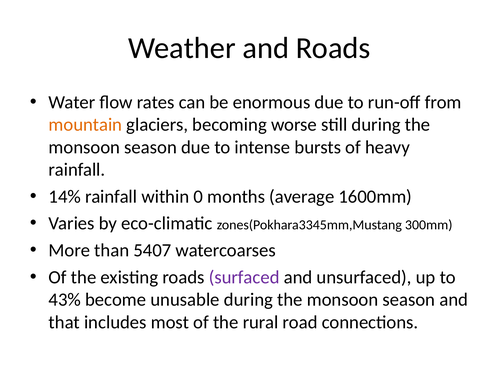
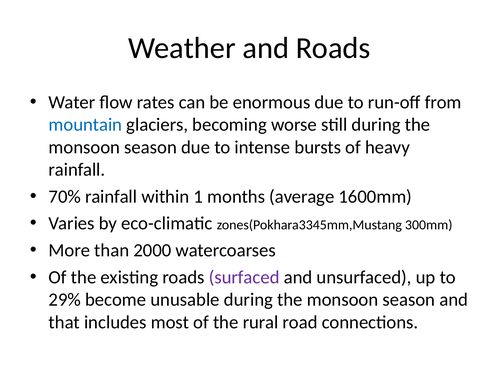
mountain colour: orange -> blue (85, 125)
14%: 14% -> 70% (65, 197)
0: 0 -> 1 (198, 197)
5407: 5407 -> 2000 (152, 251)
43%: 43% -> 29% (65, 300)
